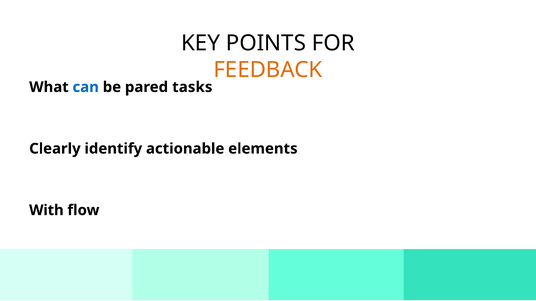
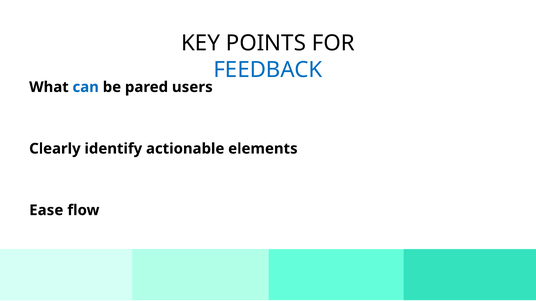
FEEDBACK colour: orange -> blue (268, 70)
tasks: tasks -> users (192, 87)
With: With -> Ease (46, 211)
